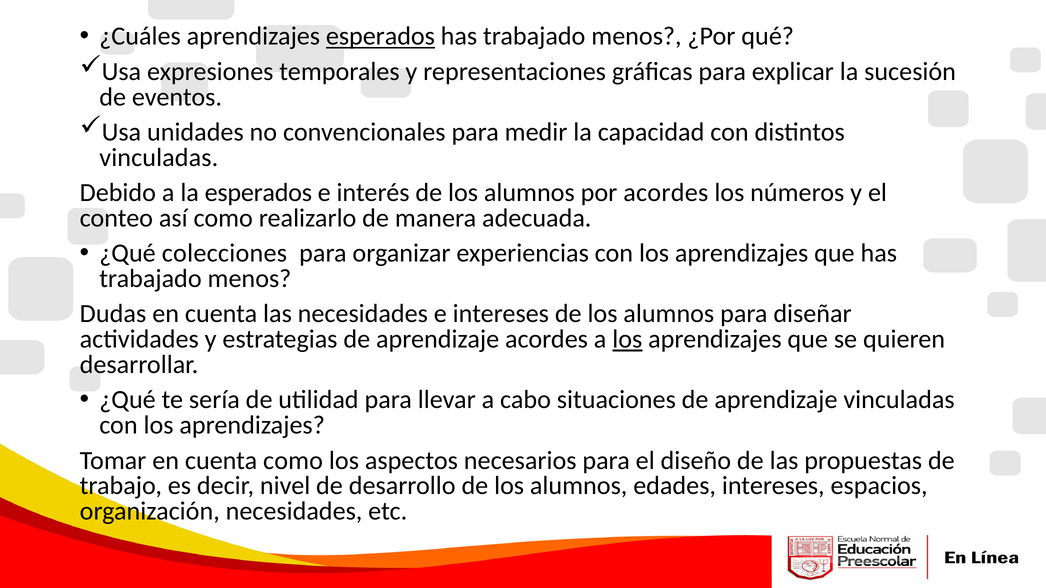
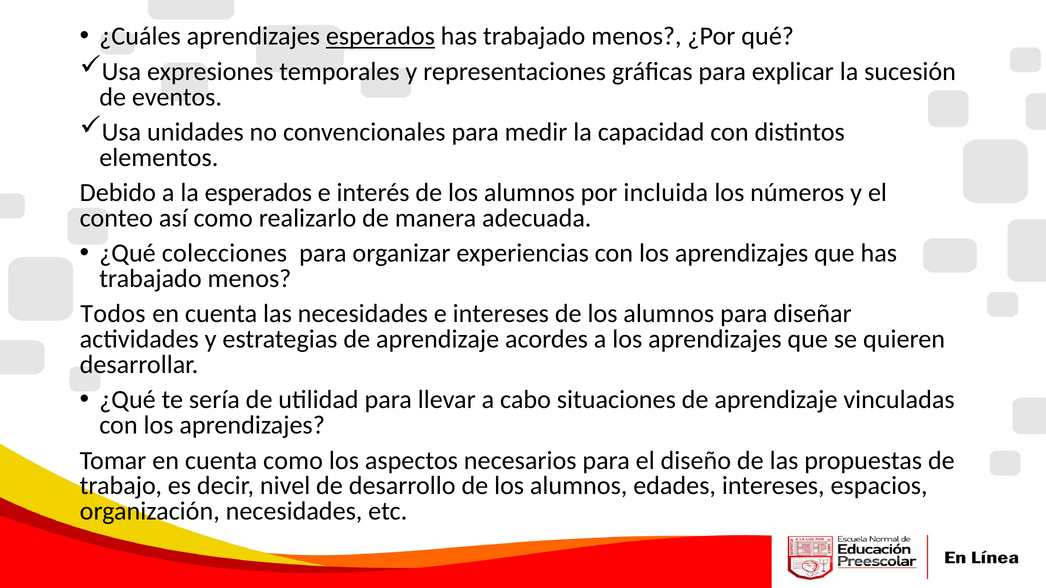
vinculadas: vinculadas -> elementos (159, 158)
por acordes: acordes -> incluida (666, 193)
Dudas: Dudas -> Todos (113, 314)
los underline: present -> none (627, 339)
